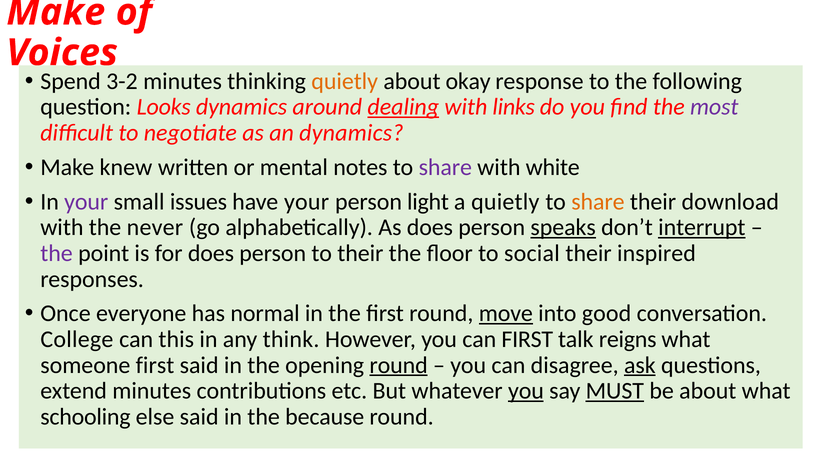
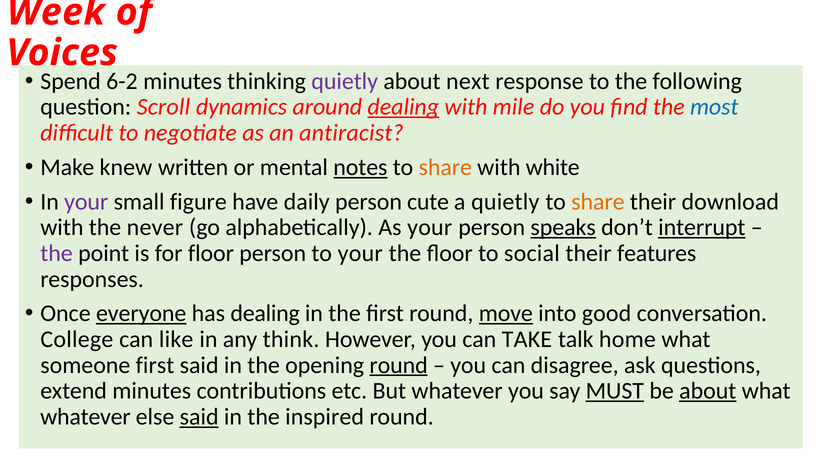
Make: Make -> Week (56, 12)
3-2: 3-2 -> 6-2 (122, 81)
quietly colour: orange -> purple (345, 81)
okay: okay -> next (468, 81)
Looks: Looks -> Scroll (163, 107)
links: links -> mile (514, 107)
most colour: purple -> blue (714, 107)
an dynamics: dynamics -> antiracist (351, 133)
notes underline: none -> present (360, 167)
share colour: purple -> orange (445, 167)
issues: issues -> figure (198, 202)
have your: your -> daily (307, 202)
light: light -> cute (428, 202)
As does: does -> your (430, 227)
for does: does -> floor (211, 253)
to their: their -> your (360, 253)
inspired: inspired -> features (657, 253)
everyone underline: none -> present (141, 313)
has normal: normal -> dealing (265, 313)
this: this -> like (176, 339)
can FIRST: FIRST -> TAKE (527, 339)
reigns: reigns -> home (627, 339)
ask underline: present -> none (640, 365)
you underline: present -> none (526, 391)
about underline: none -> present (708, 391)
schooling: schooling -> whatever (85, 417)
said underline: none -> present (199, 417)
because: because -> inspired (325, 417)
